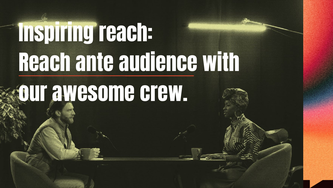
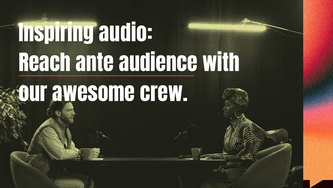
Inspiring reach: reach -> audio (126, 34)
